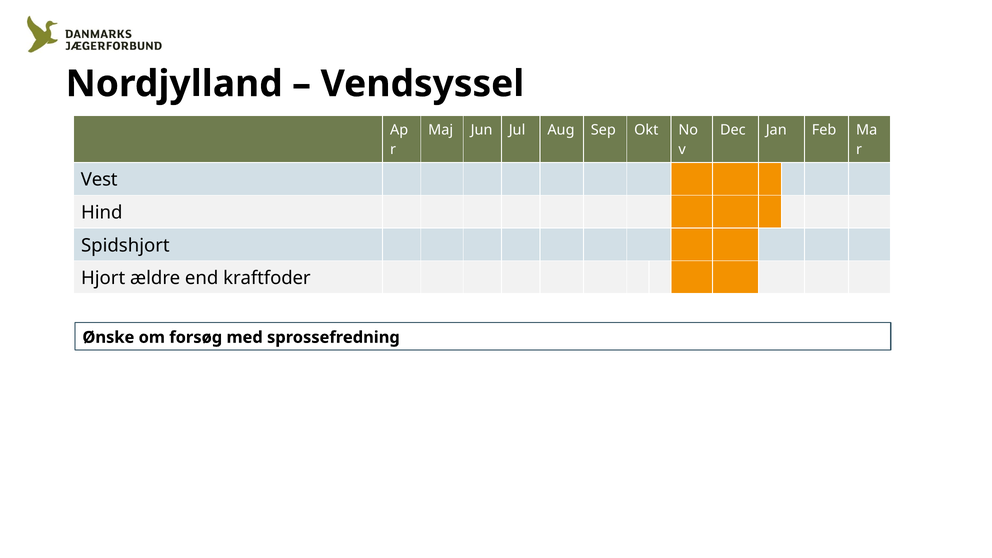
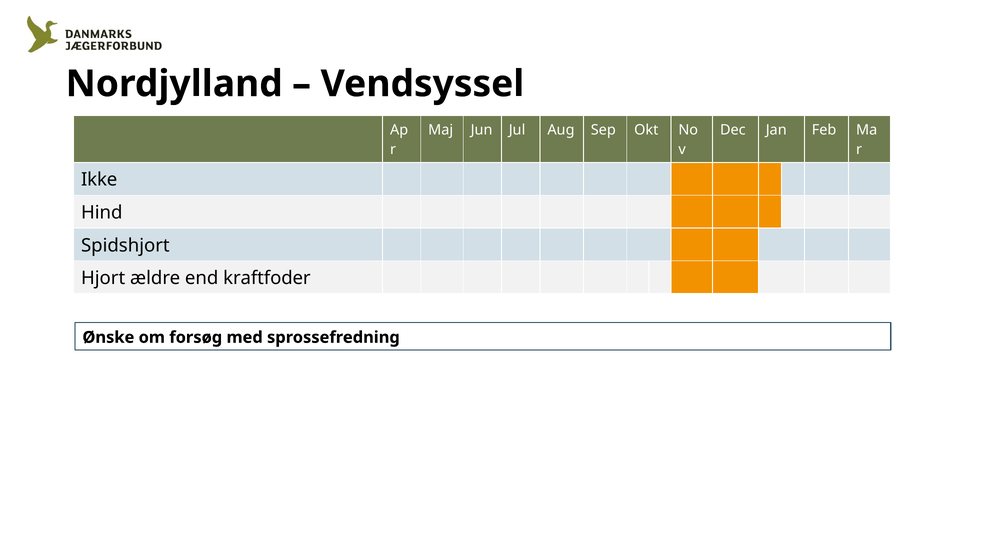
Vest: Vest -> Ikke (99, 180)
